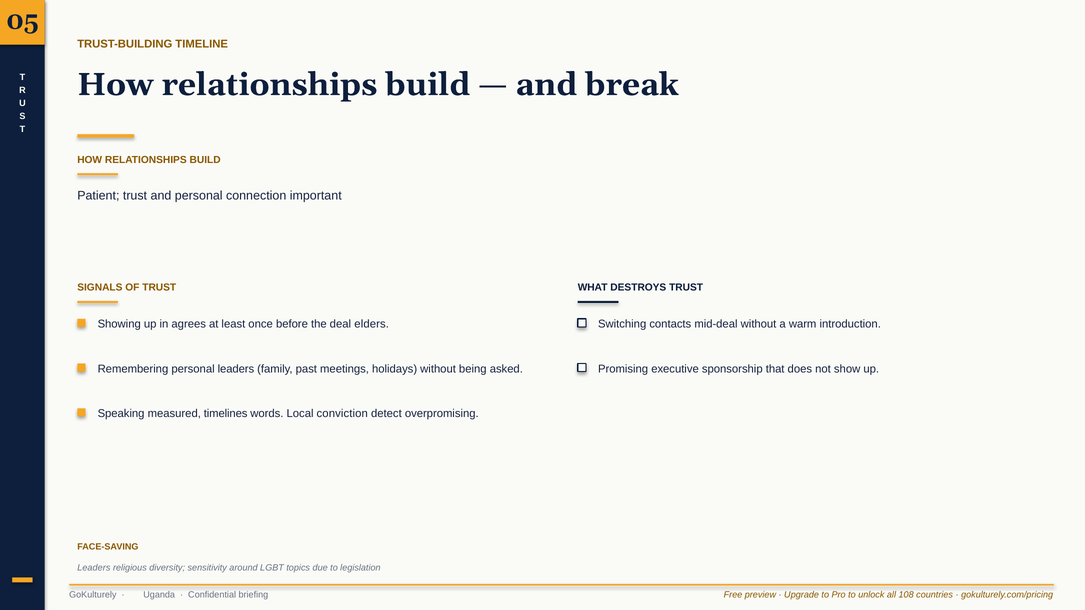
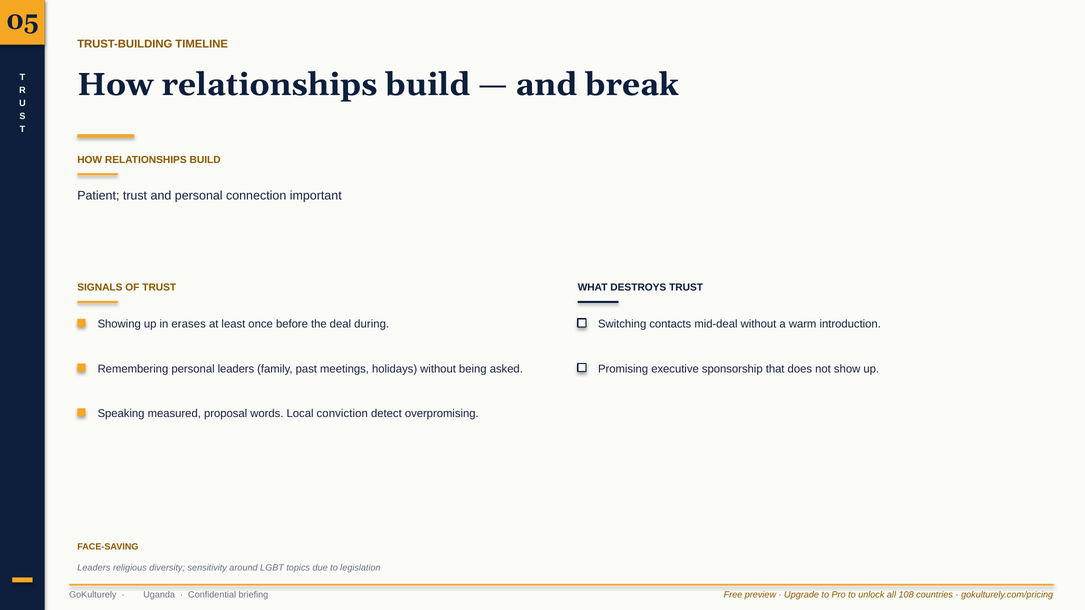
agrees: agrees -> erases (189, 324)
elders: elders -> during (372, 324)
timelines: timelines -> proposal (226, 414)
